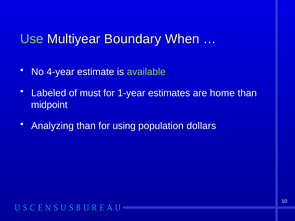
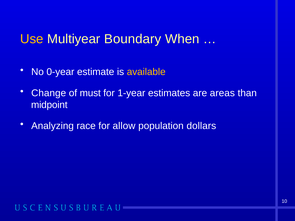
Use colour: light green -> yellow (32, 39)
4-year: 4-year -> 0-year (60, 72)
available colour: light green -> yellow (146, 72)
Labeled: Labeled -> Change (49, 93)
home: home -> areas (222, 93)
Analyzing than: than -> race (86, 126)
using: using -> allow (124, 126)
